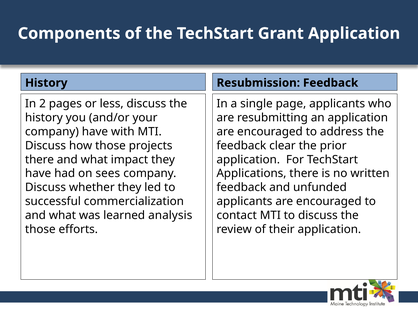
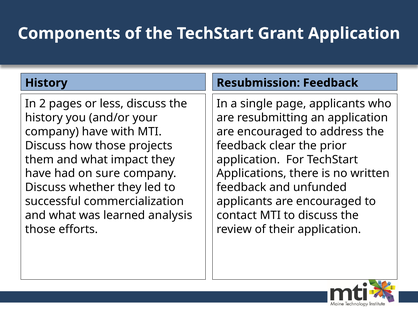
there: there -> them (39, 160)
sees: sees -> sure (108, 174)
